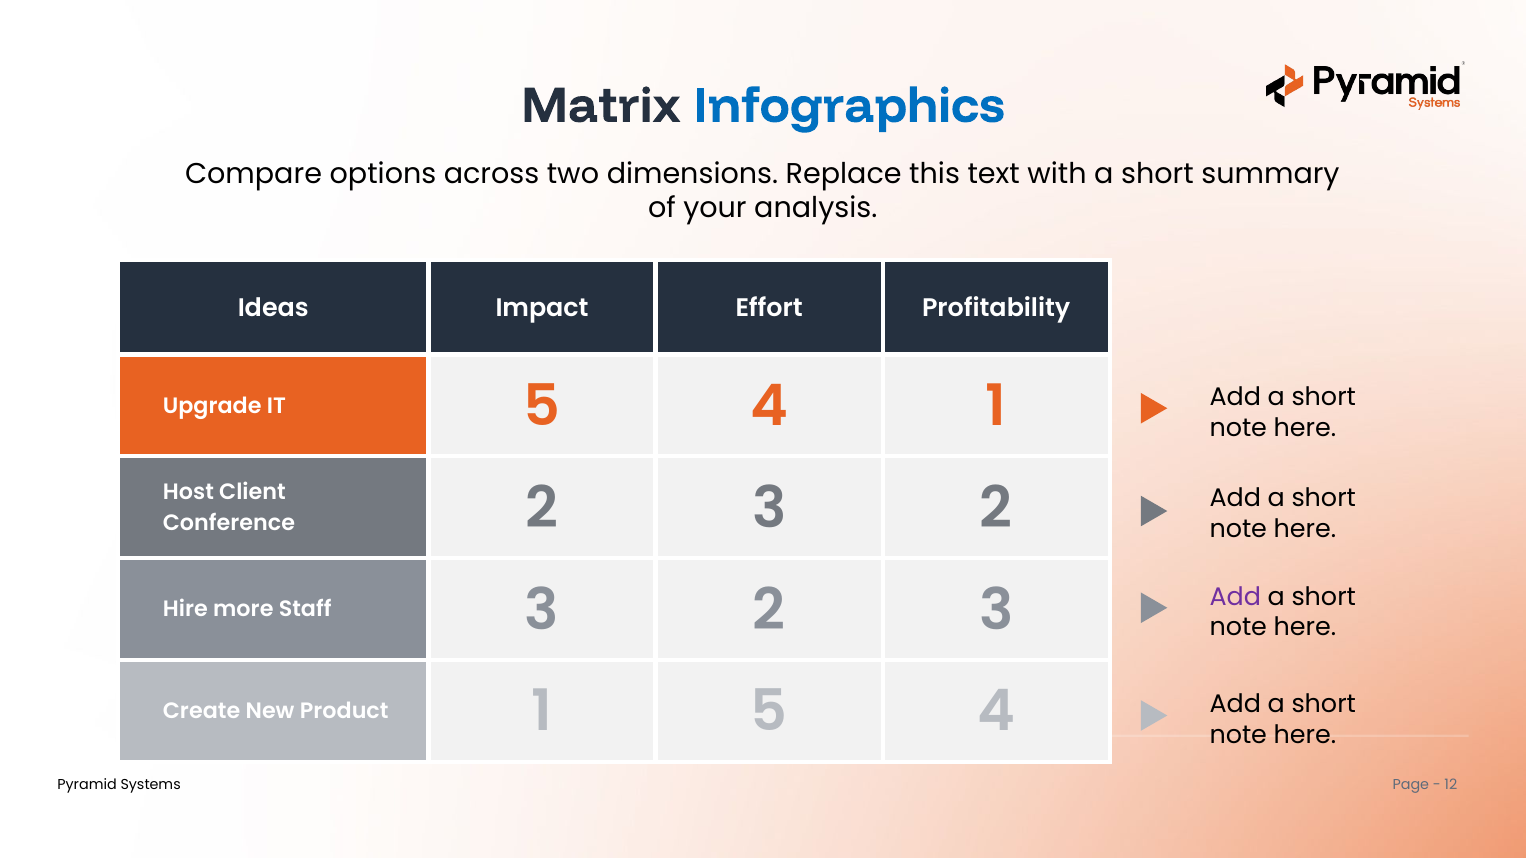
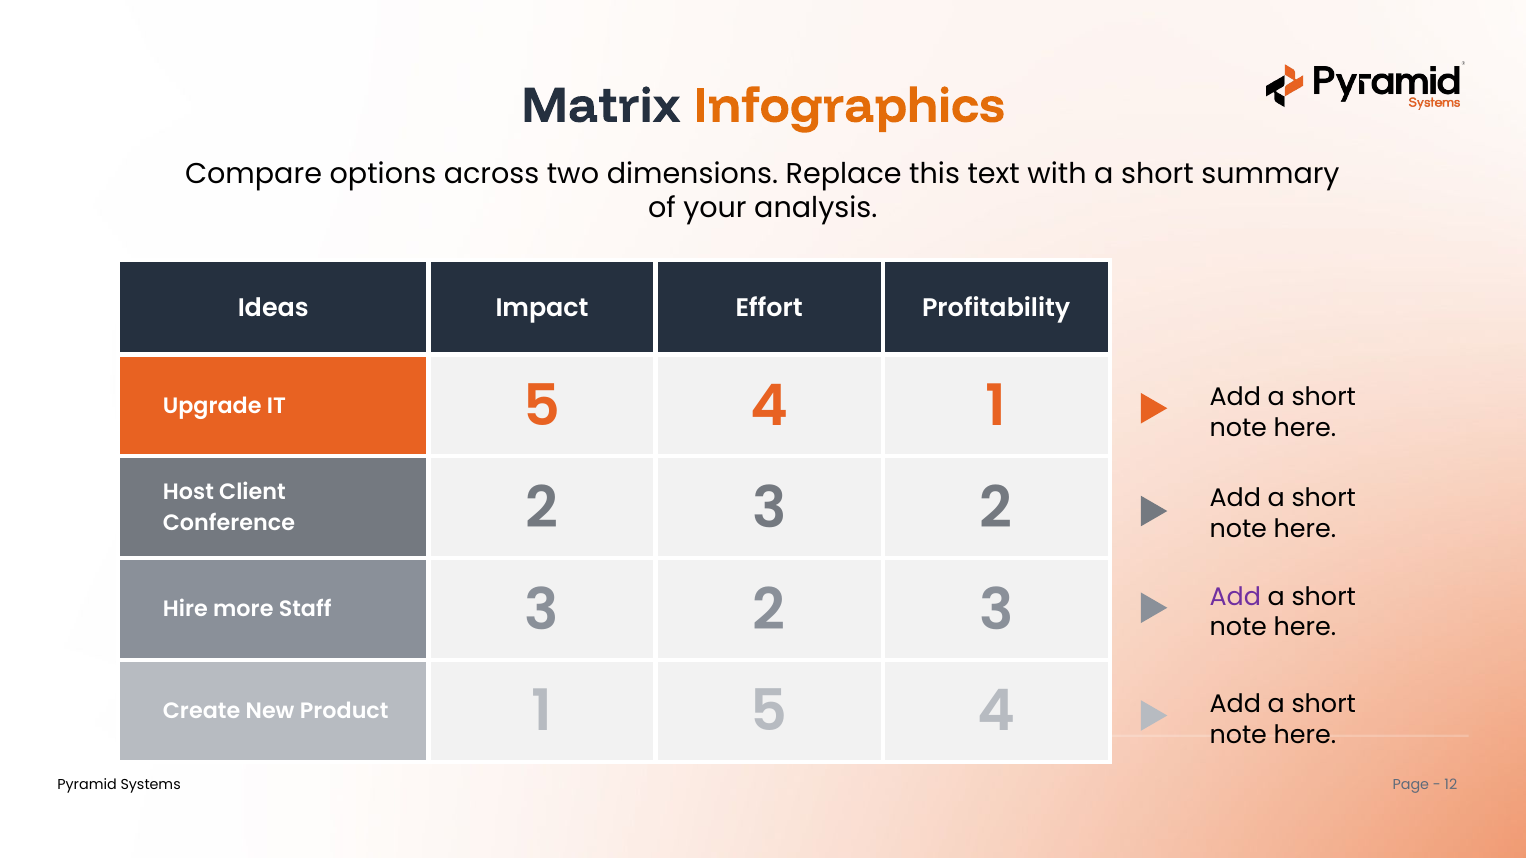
Infographics colour: blue -> orange (849, 105)
